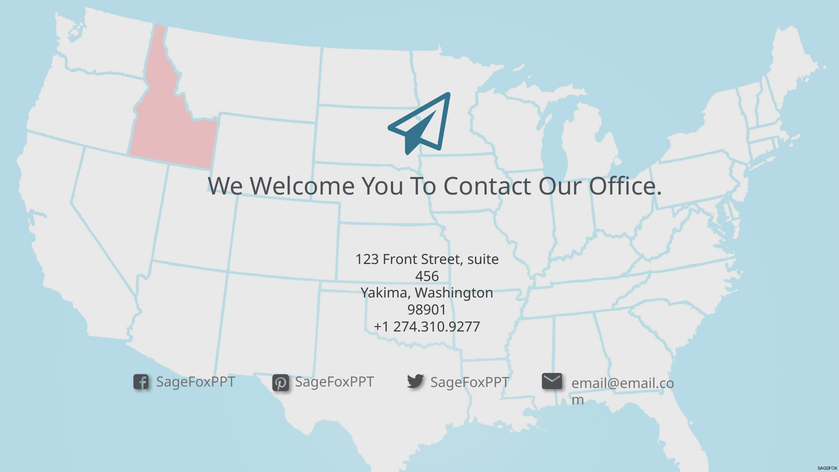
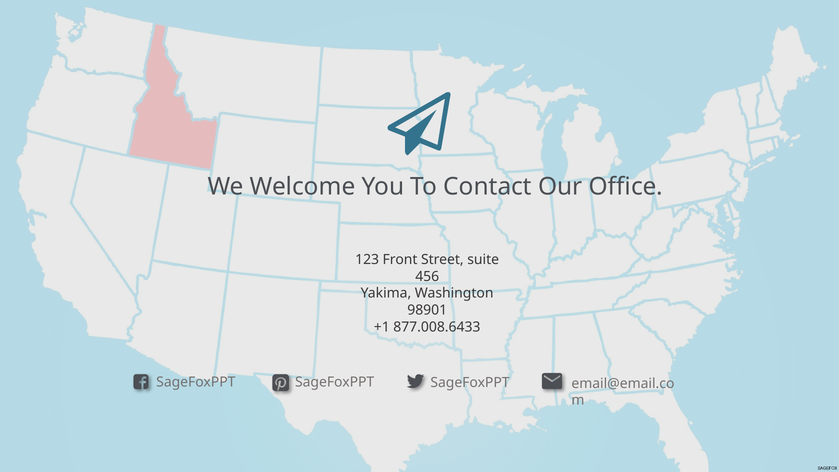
274.310.9277: 274.310.9277 -> 877.008.6433 (437, 327)
